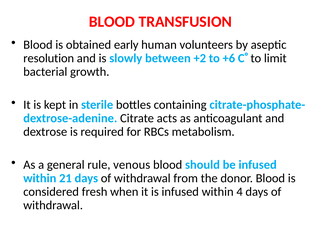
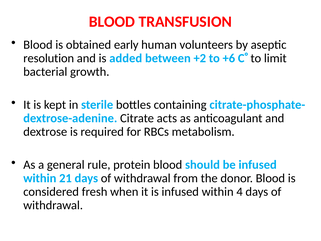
slowly: slowly -> added (126, 58)
venous: venous -> protein (132, 165)
